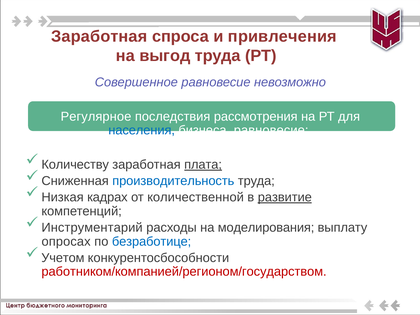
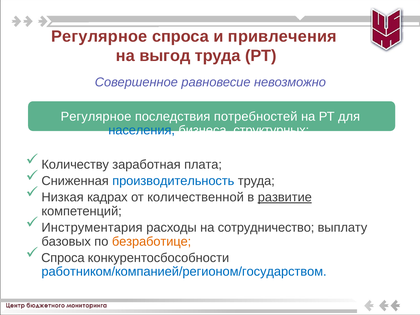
Заработная: Заработная -> Регулярное (99, 36)
рассмотрения: рассмотрения -> потребностей (256, 116)
бизнеса равновесие: равновесие -> структурных (271, 130)
плата underline: present -> none (203, 165)
Инструментарий: Инструментарий -> Инструментария (92, 228)
моделирования: моделирования -> сотрудничество (266, 228)
опросах: опросах -> базовых (66, 241)
безработице colour: blue -> orange (152, 241)
Учетом: Учетом -> Спроса (63, 258)
работником/компанией/регионом/государством colour: red -> blue (184, 272)
